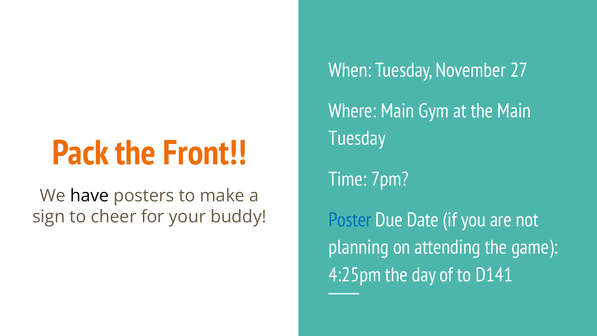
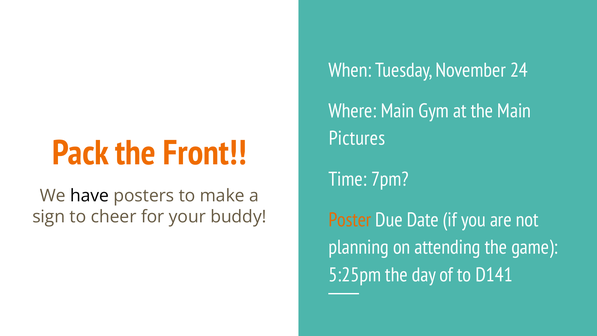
27: 27 -> 24 (519, 70)
Tuesday: Tuesday -> Pictures (357, 138)
Poster colour: blue -> orange (350, 220)
4:25pm: 4:25pm -> 5:25pm (355, 275)
